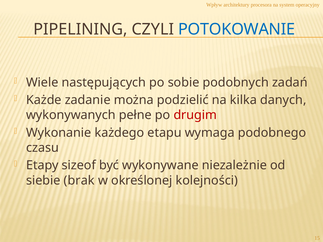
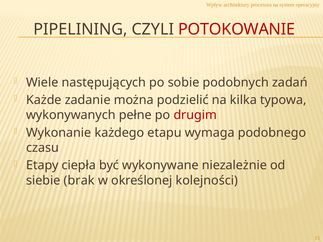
POTOKOWANIE colour: blue -> red (237, 29)
danych: danych -> typowa (283, 100)
sizeof: sizeof -> ciepła (79, 165)
